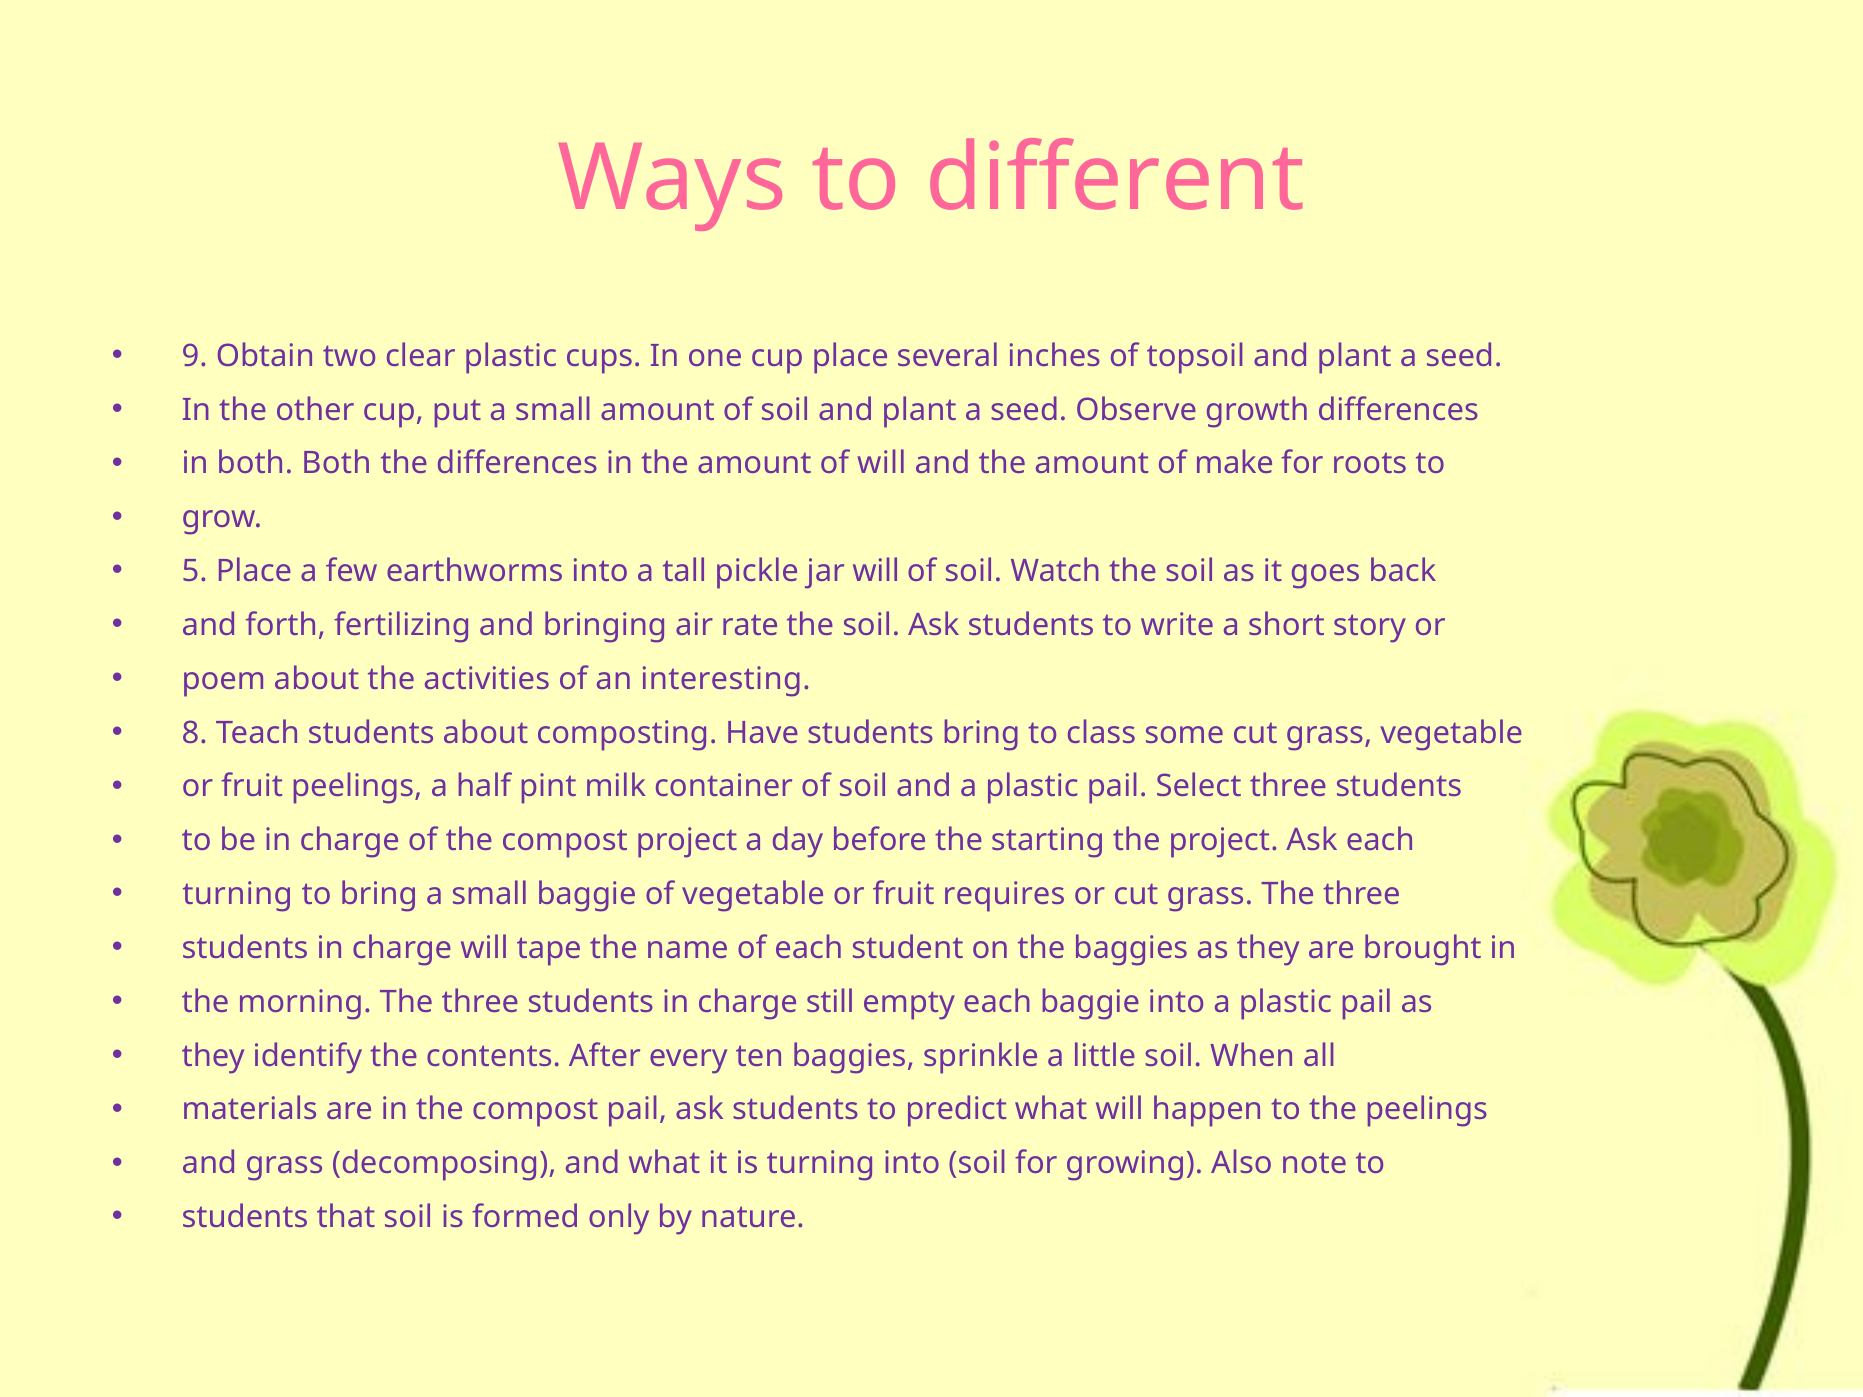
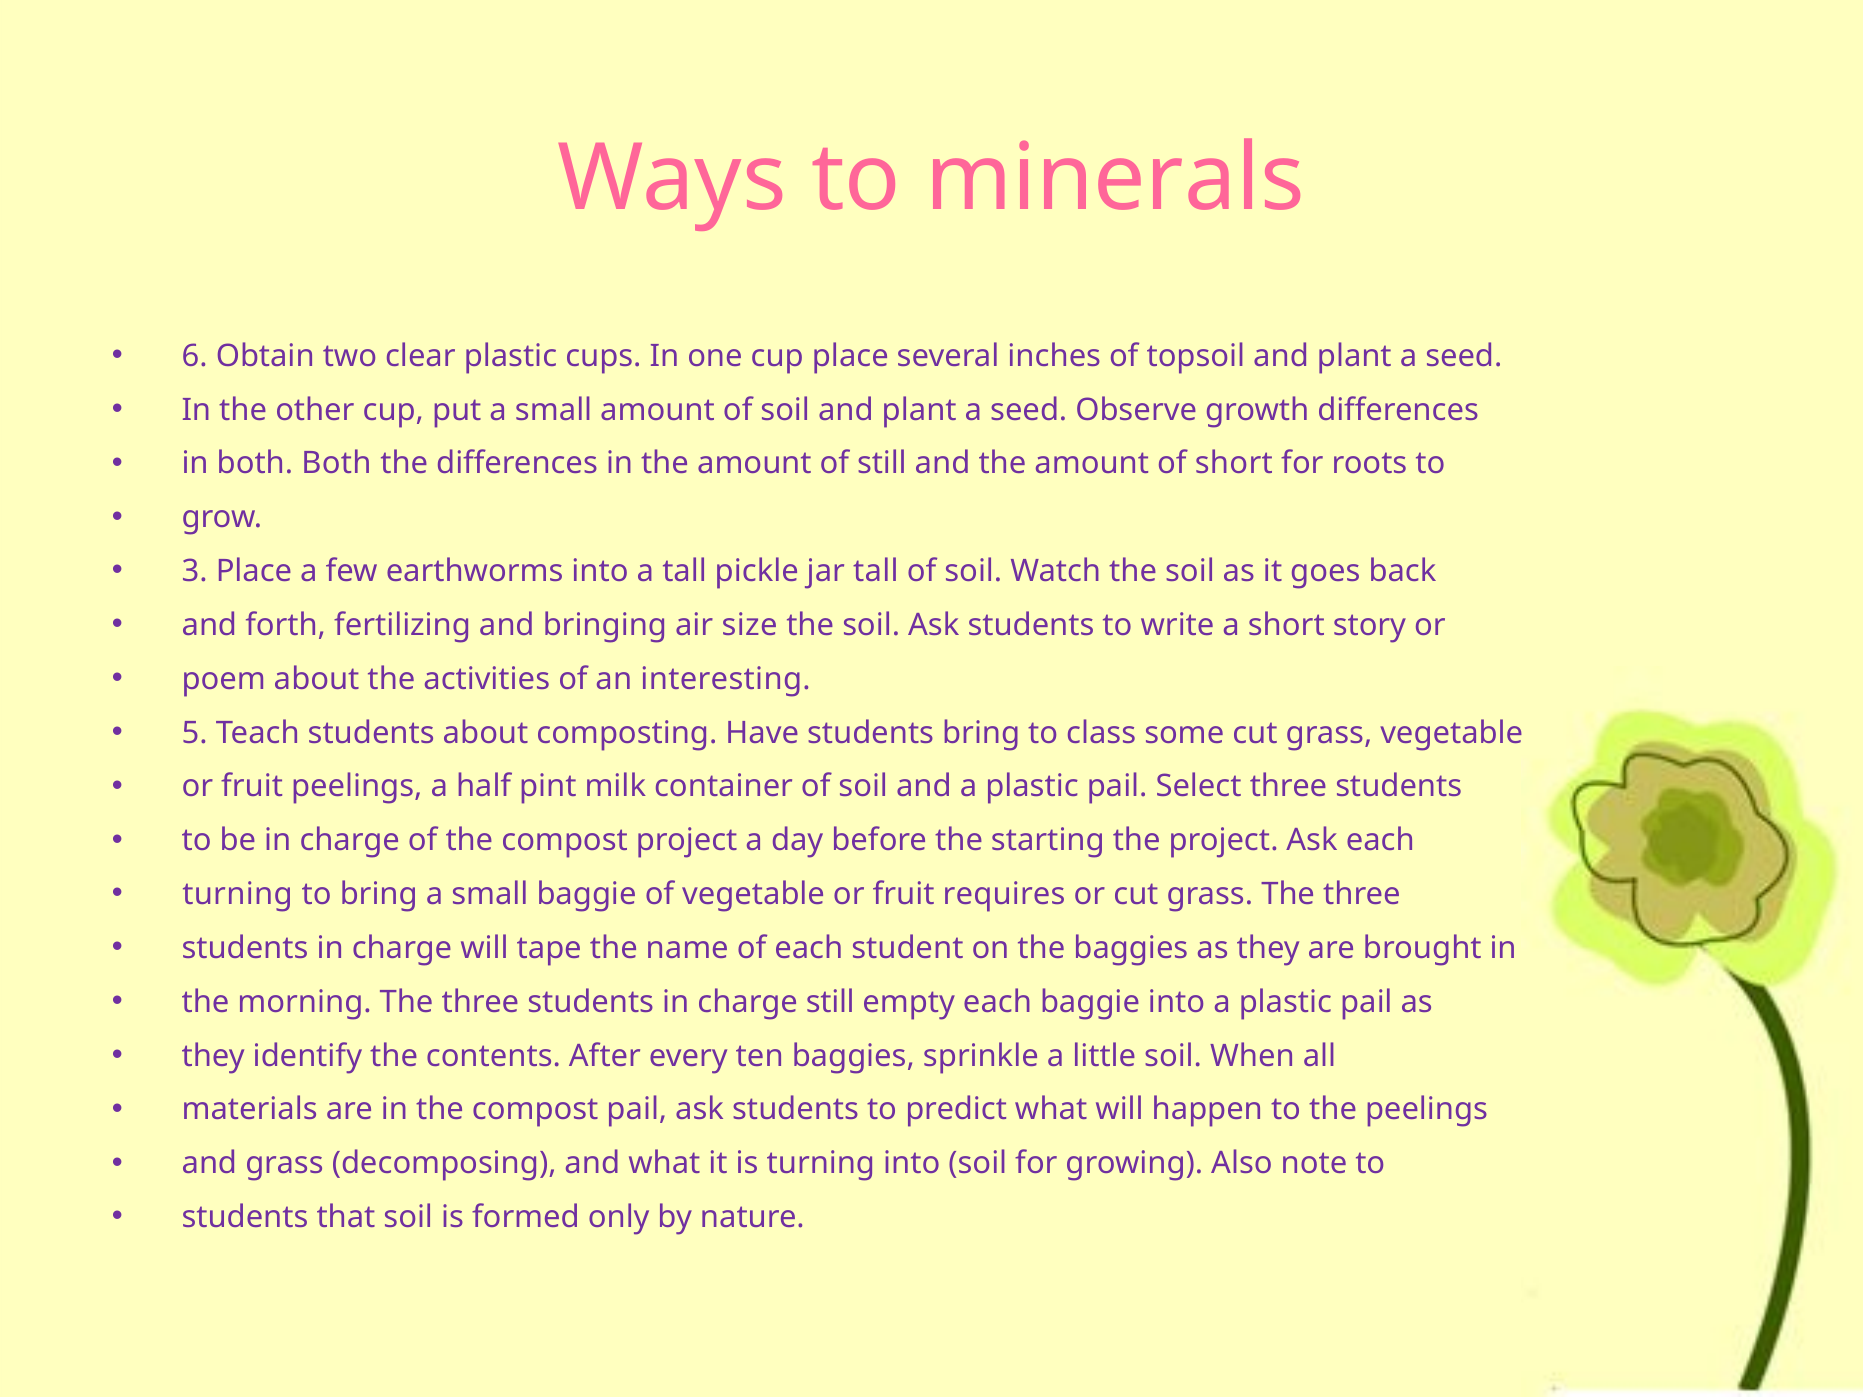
different: different -> minerals (1115, 179)
9: 9 -> 6 (195, 356)
of will: will -> still (882, 464)
of make: make -> short (1234, 464)
5: 5 -> 3 (195, 571)
jar will: will -> tall (876, 571)
rate: rate -> size (750, 625)
8: 8 -> 5 (195, 733)
